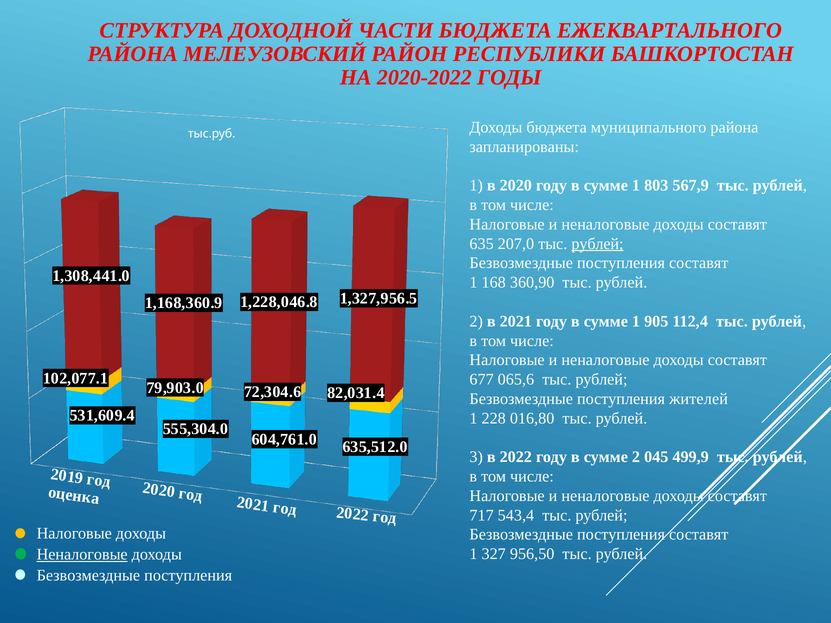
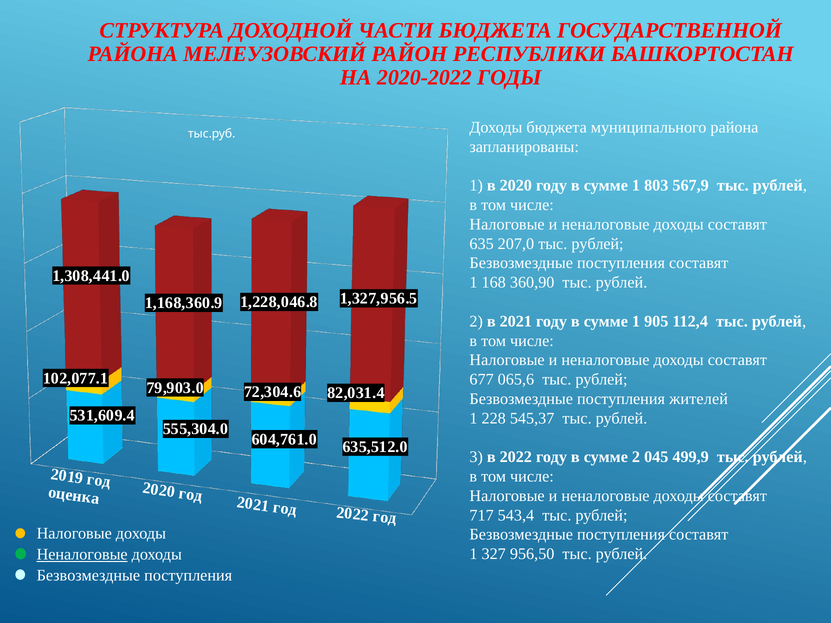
ЕЖЕКВАРТАЛЬНОГО: ЕЖЕКВАРТАЛЬНОГО -> ГОСУДАРСТВЕННОЙ (669, 30)
рублей underline: present -> none (597, 244)
016,80: 016,80 -> 545,37 (532, 418)
